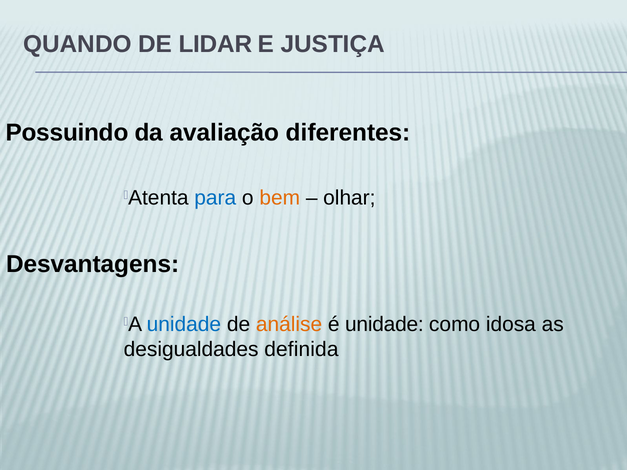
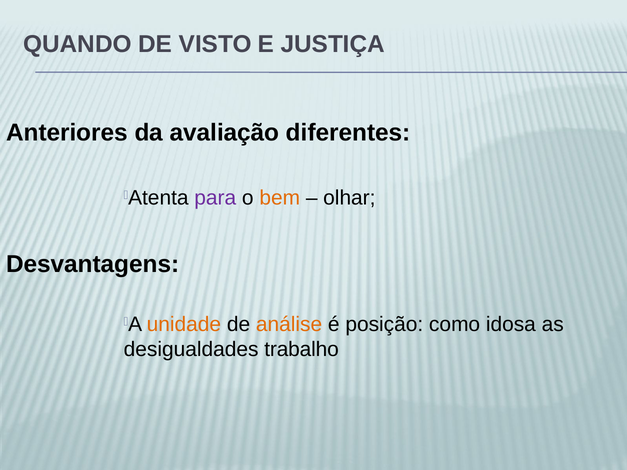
LIDAR: LIDAR -> VISTO (215, 44)
Possuindo: Possuindo -> Anteriores (67, 133)
para colour: blue -> purple (215, 198)
unidade colour: blue -> orange (184, 324)
é unidade: unidade -> posição (384, 324)
definida: definida -> trabalho (302, 350)
